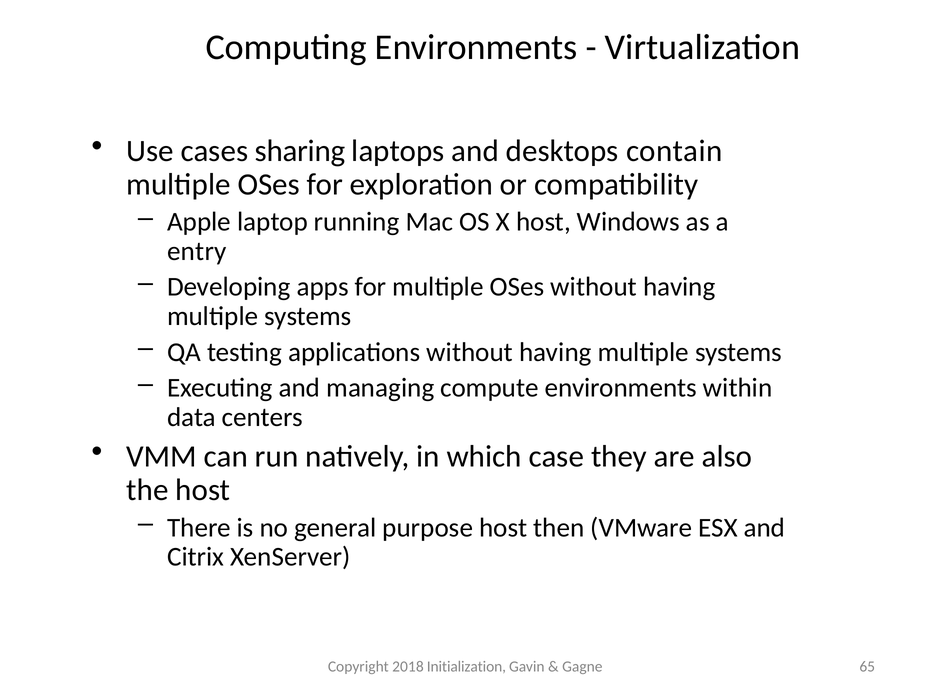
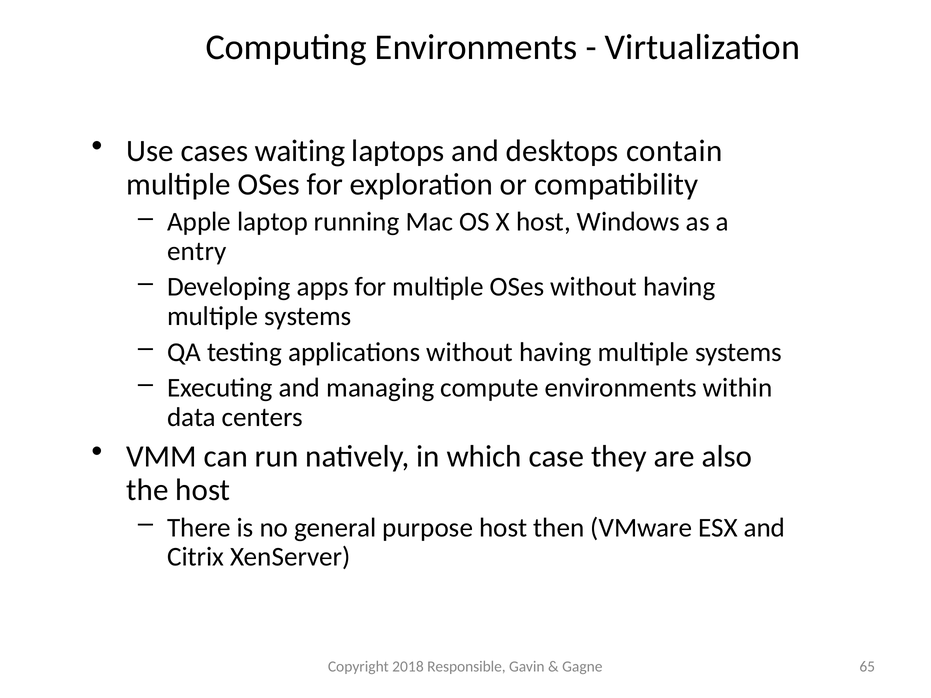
sharing: sharing -> waiting (300, 151)
Initialization: Initialization -> Responsible (466, 667)
